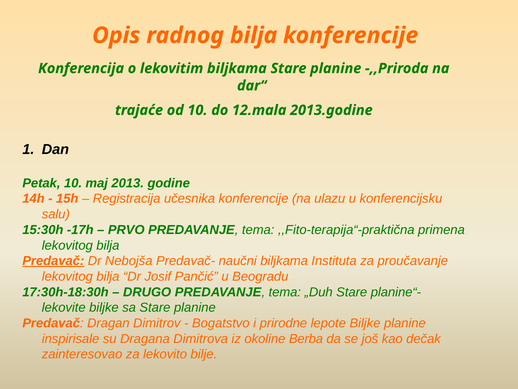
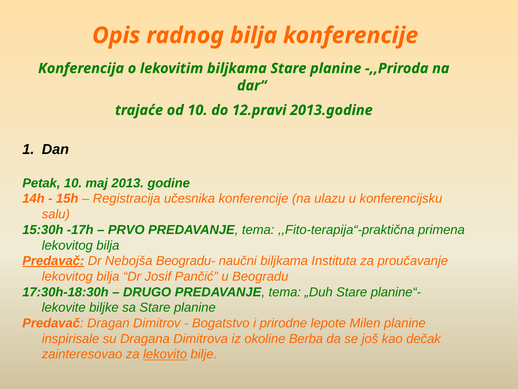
12.mala: 12.mala -> 12.pravi (259, 110)
Predavač-: Predavač- -> Beogradu- (186, 261)
lepote Biljke: Biljke -> Milen (365, 323)
lekovito underline: none -> present (165, 354)
